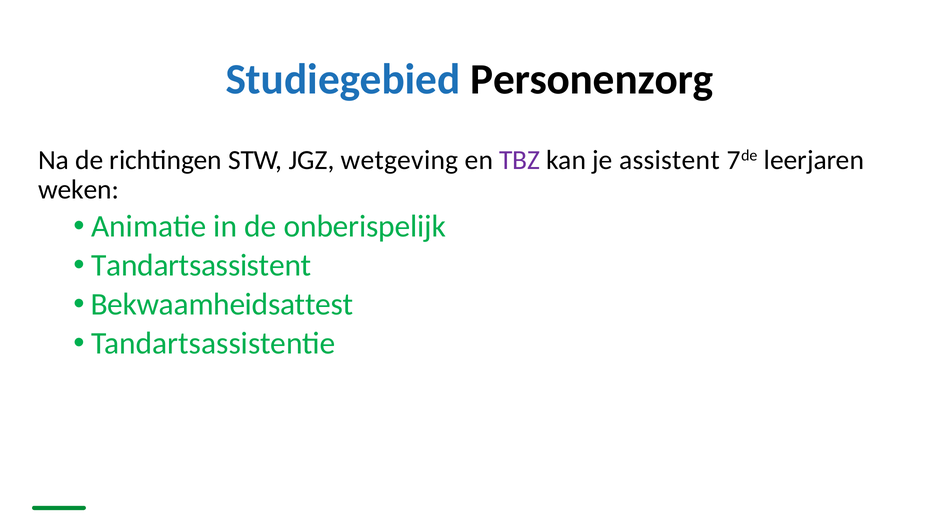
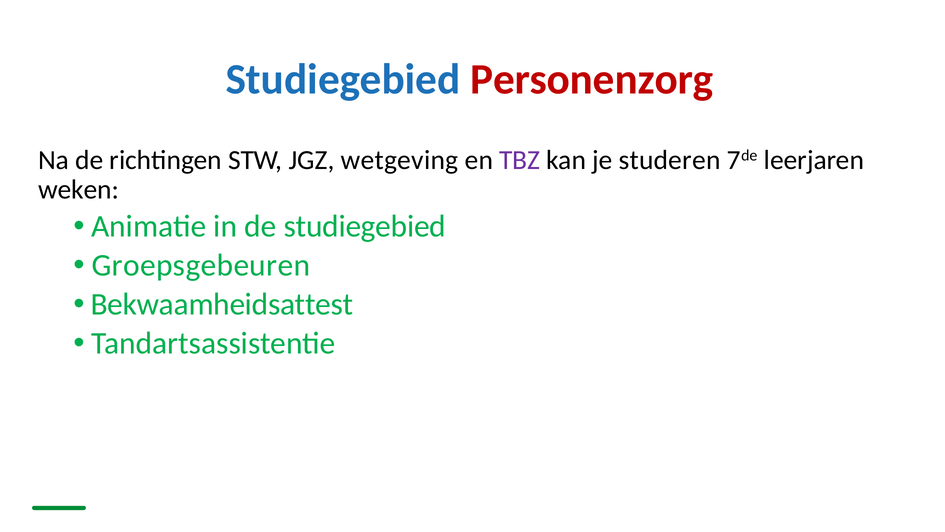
Personenzorg colour: black -> red (592, 79)
assistent: assistent -> studeren (670, 160)
de onberispelijk: onberispelijk -> studiegebied (365, 226)
Tandartsassistent: Tandartsassistent -> Groepsgebeuren (201, 265)
